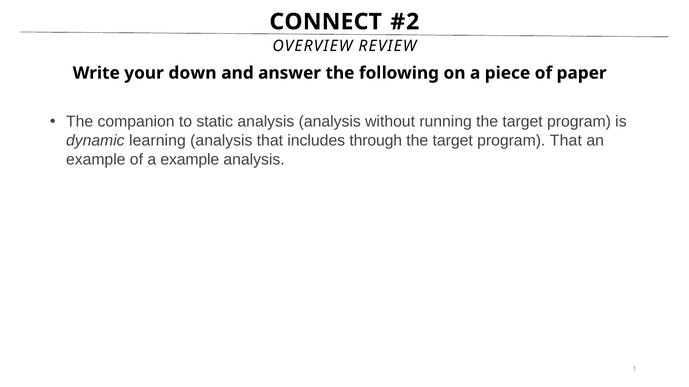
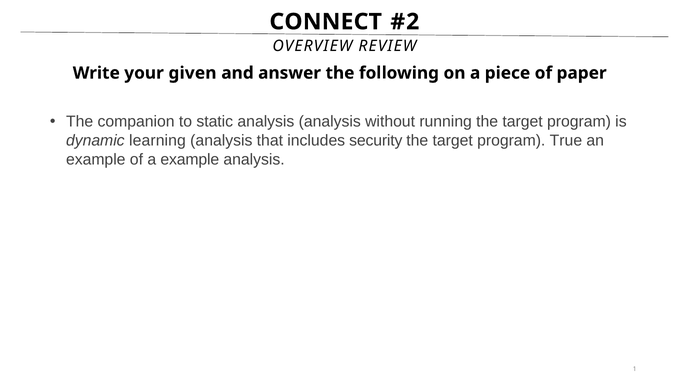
down: down -> given (192, 73)
through: through -> security (376, 141)
program That: That -> True (566, 141)
